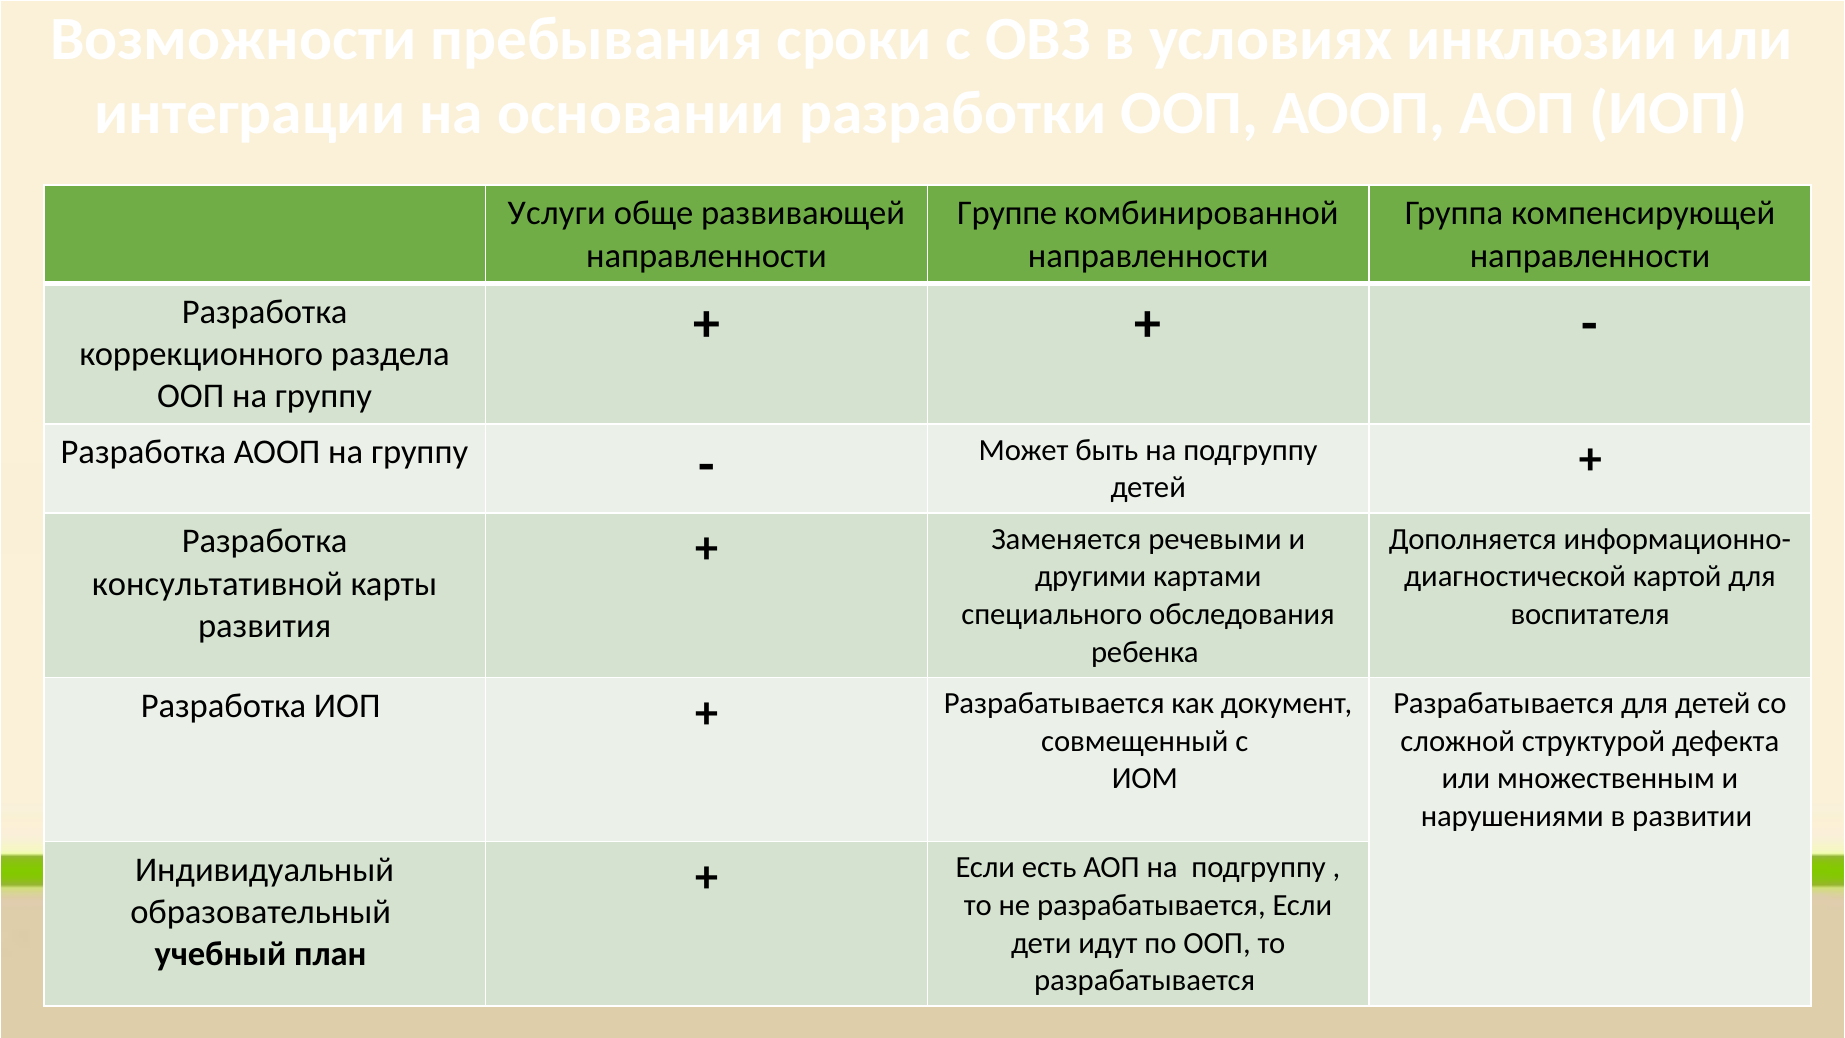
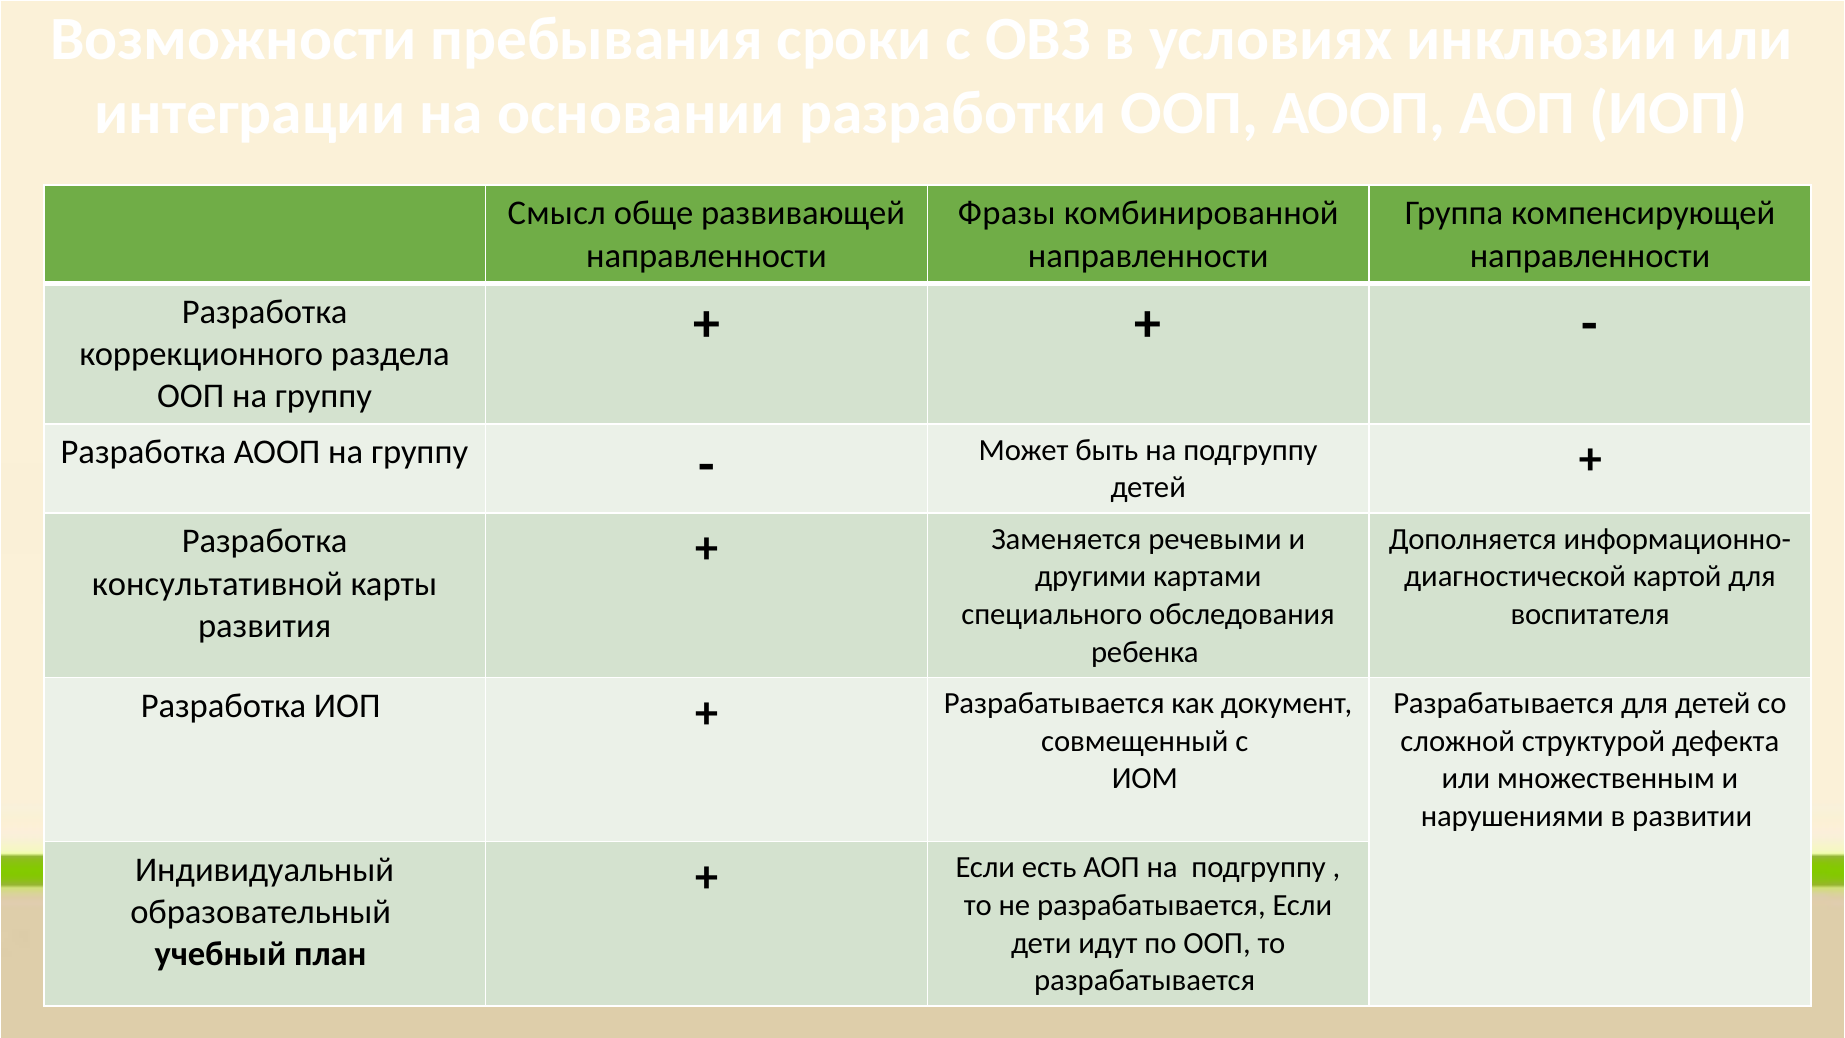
Услуги: Услуги -> Смысл (557, 213)
Группе: Группе -> Фразы (1007, 213)
